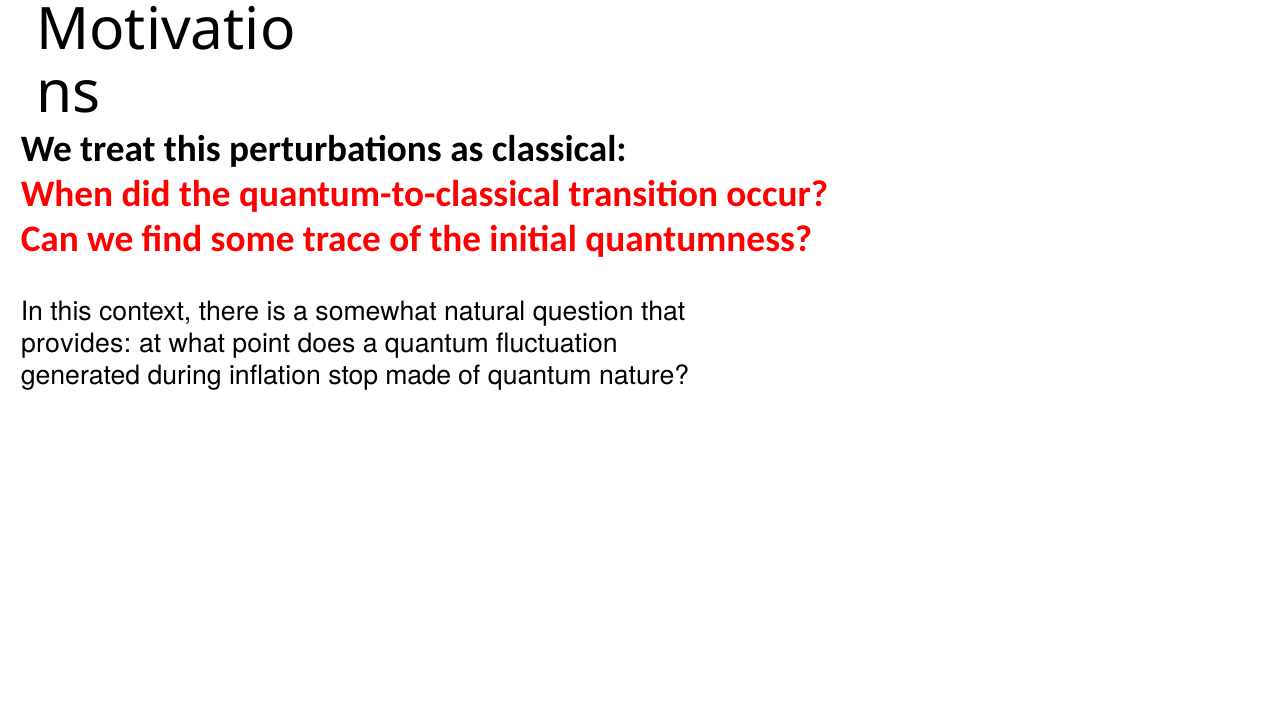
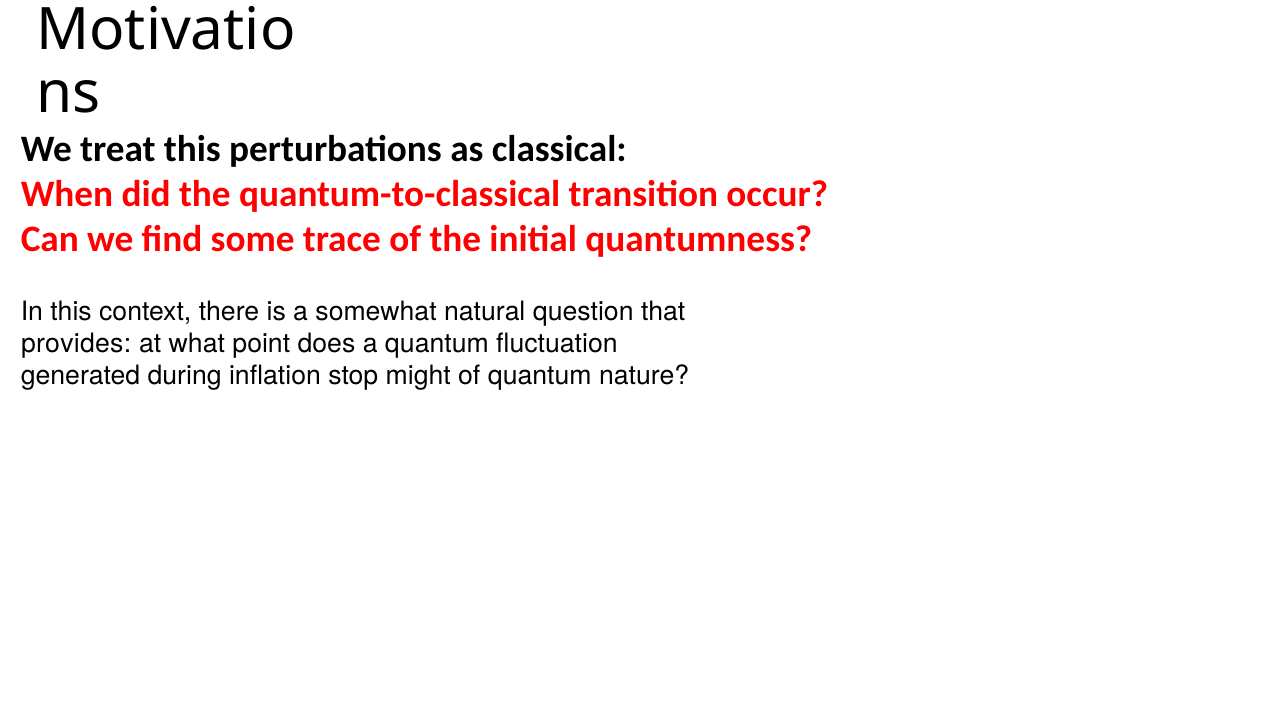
made: made -> might (418, 375)
